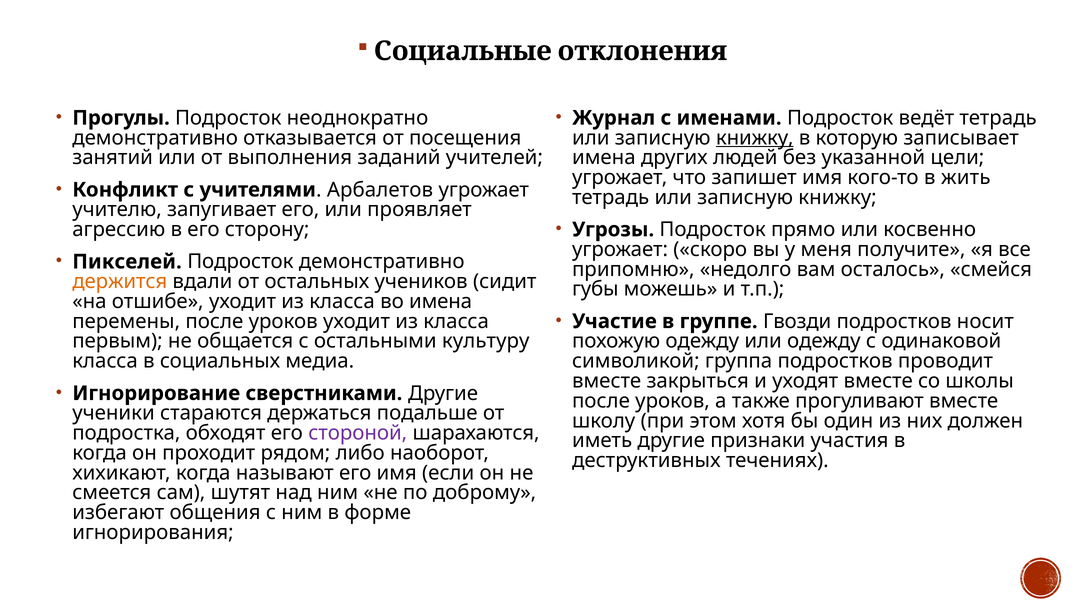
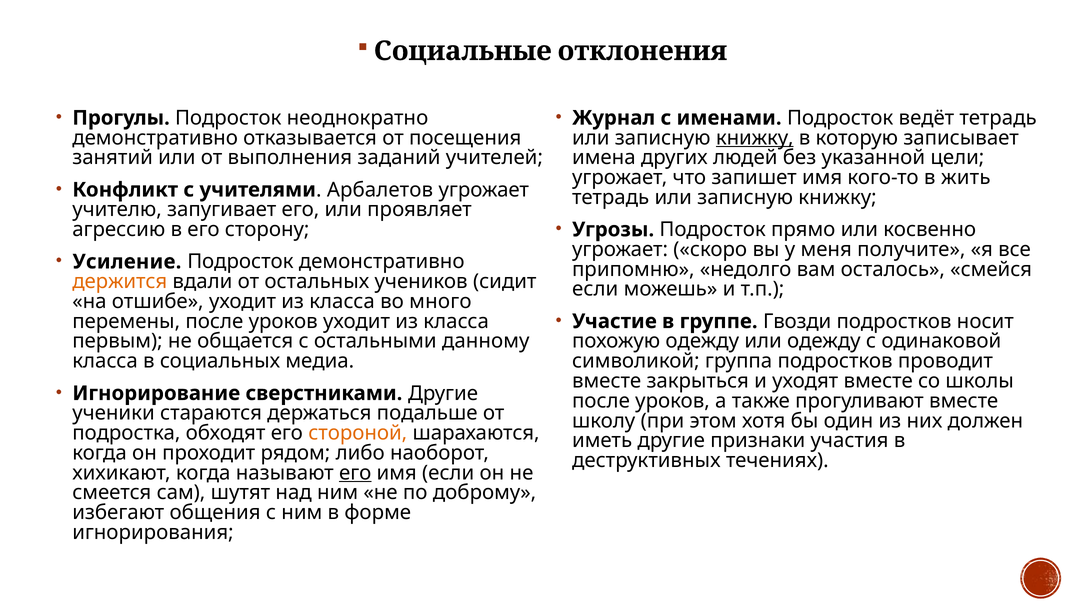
Пикселей: Пикселей -> Усиление (127, 262)
губы: губы -> если (595, 289)
во имена: имена -> много (440, 301)
культуру: культуру -> данному (486, 341)
стороной colour: purple -> orange (358, 433)
его underline: none -> present (355, 473)
